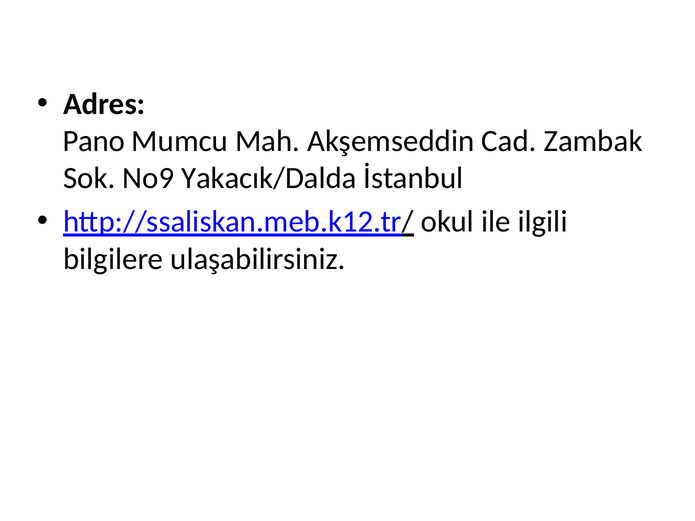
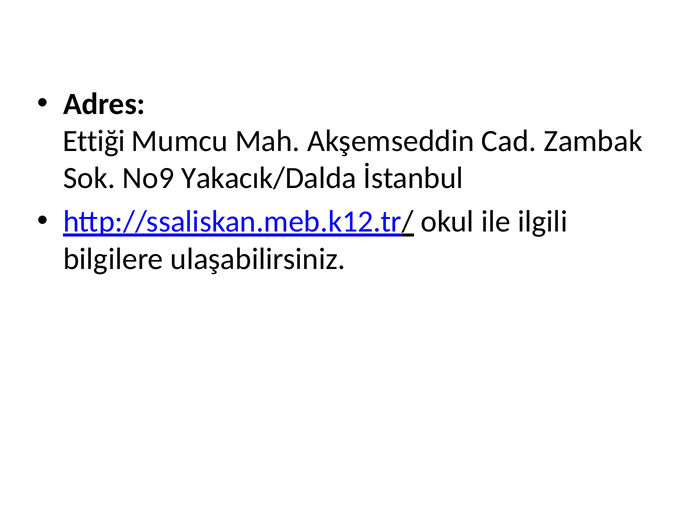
Pano: Pano -> Ettiği (94, 141)
